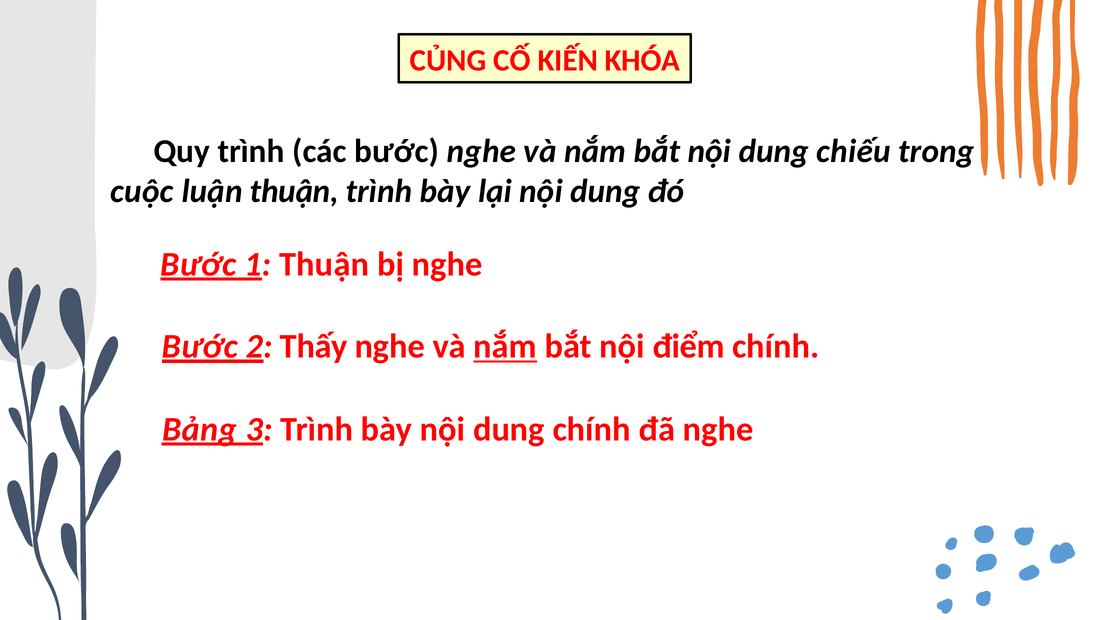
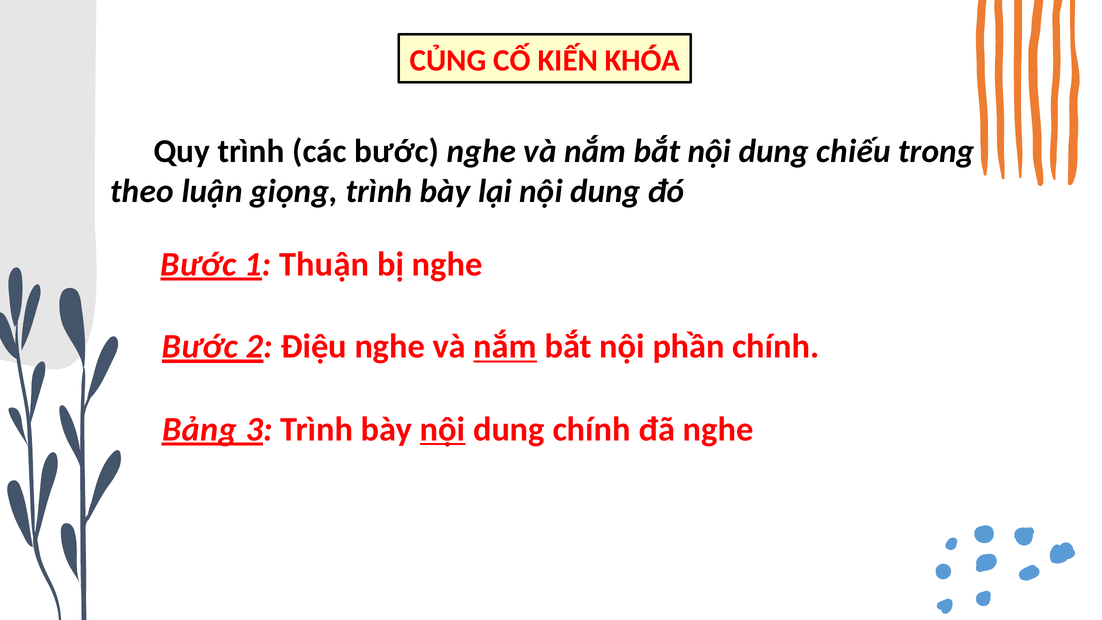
cuộc: cuộc -> theo (142, 191)
luận thuận: thuận -> giọng (294, 191)
Thấy: Thấy -> Điệu (314, 347)
điểm: điểm -> phần (689, 347)
nội underline: none -> present (443, 429)
